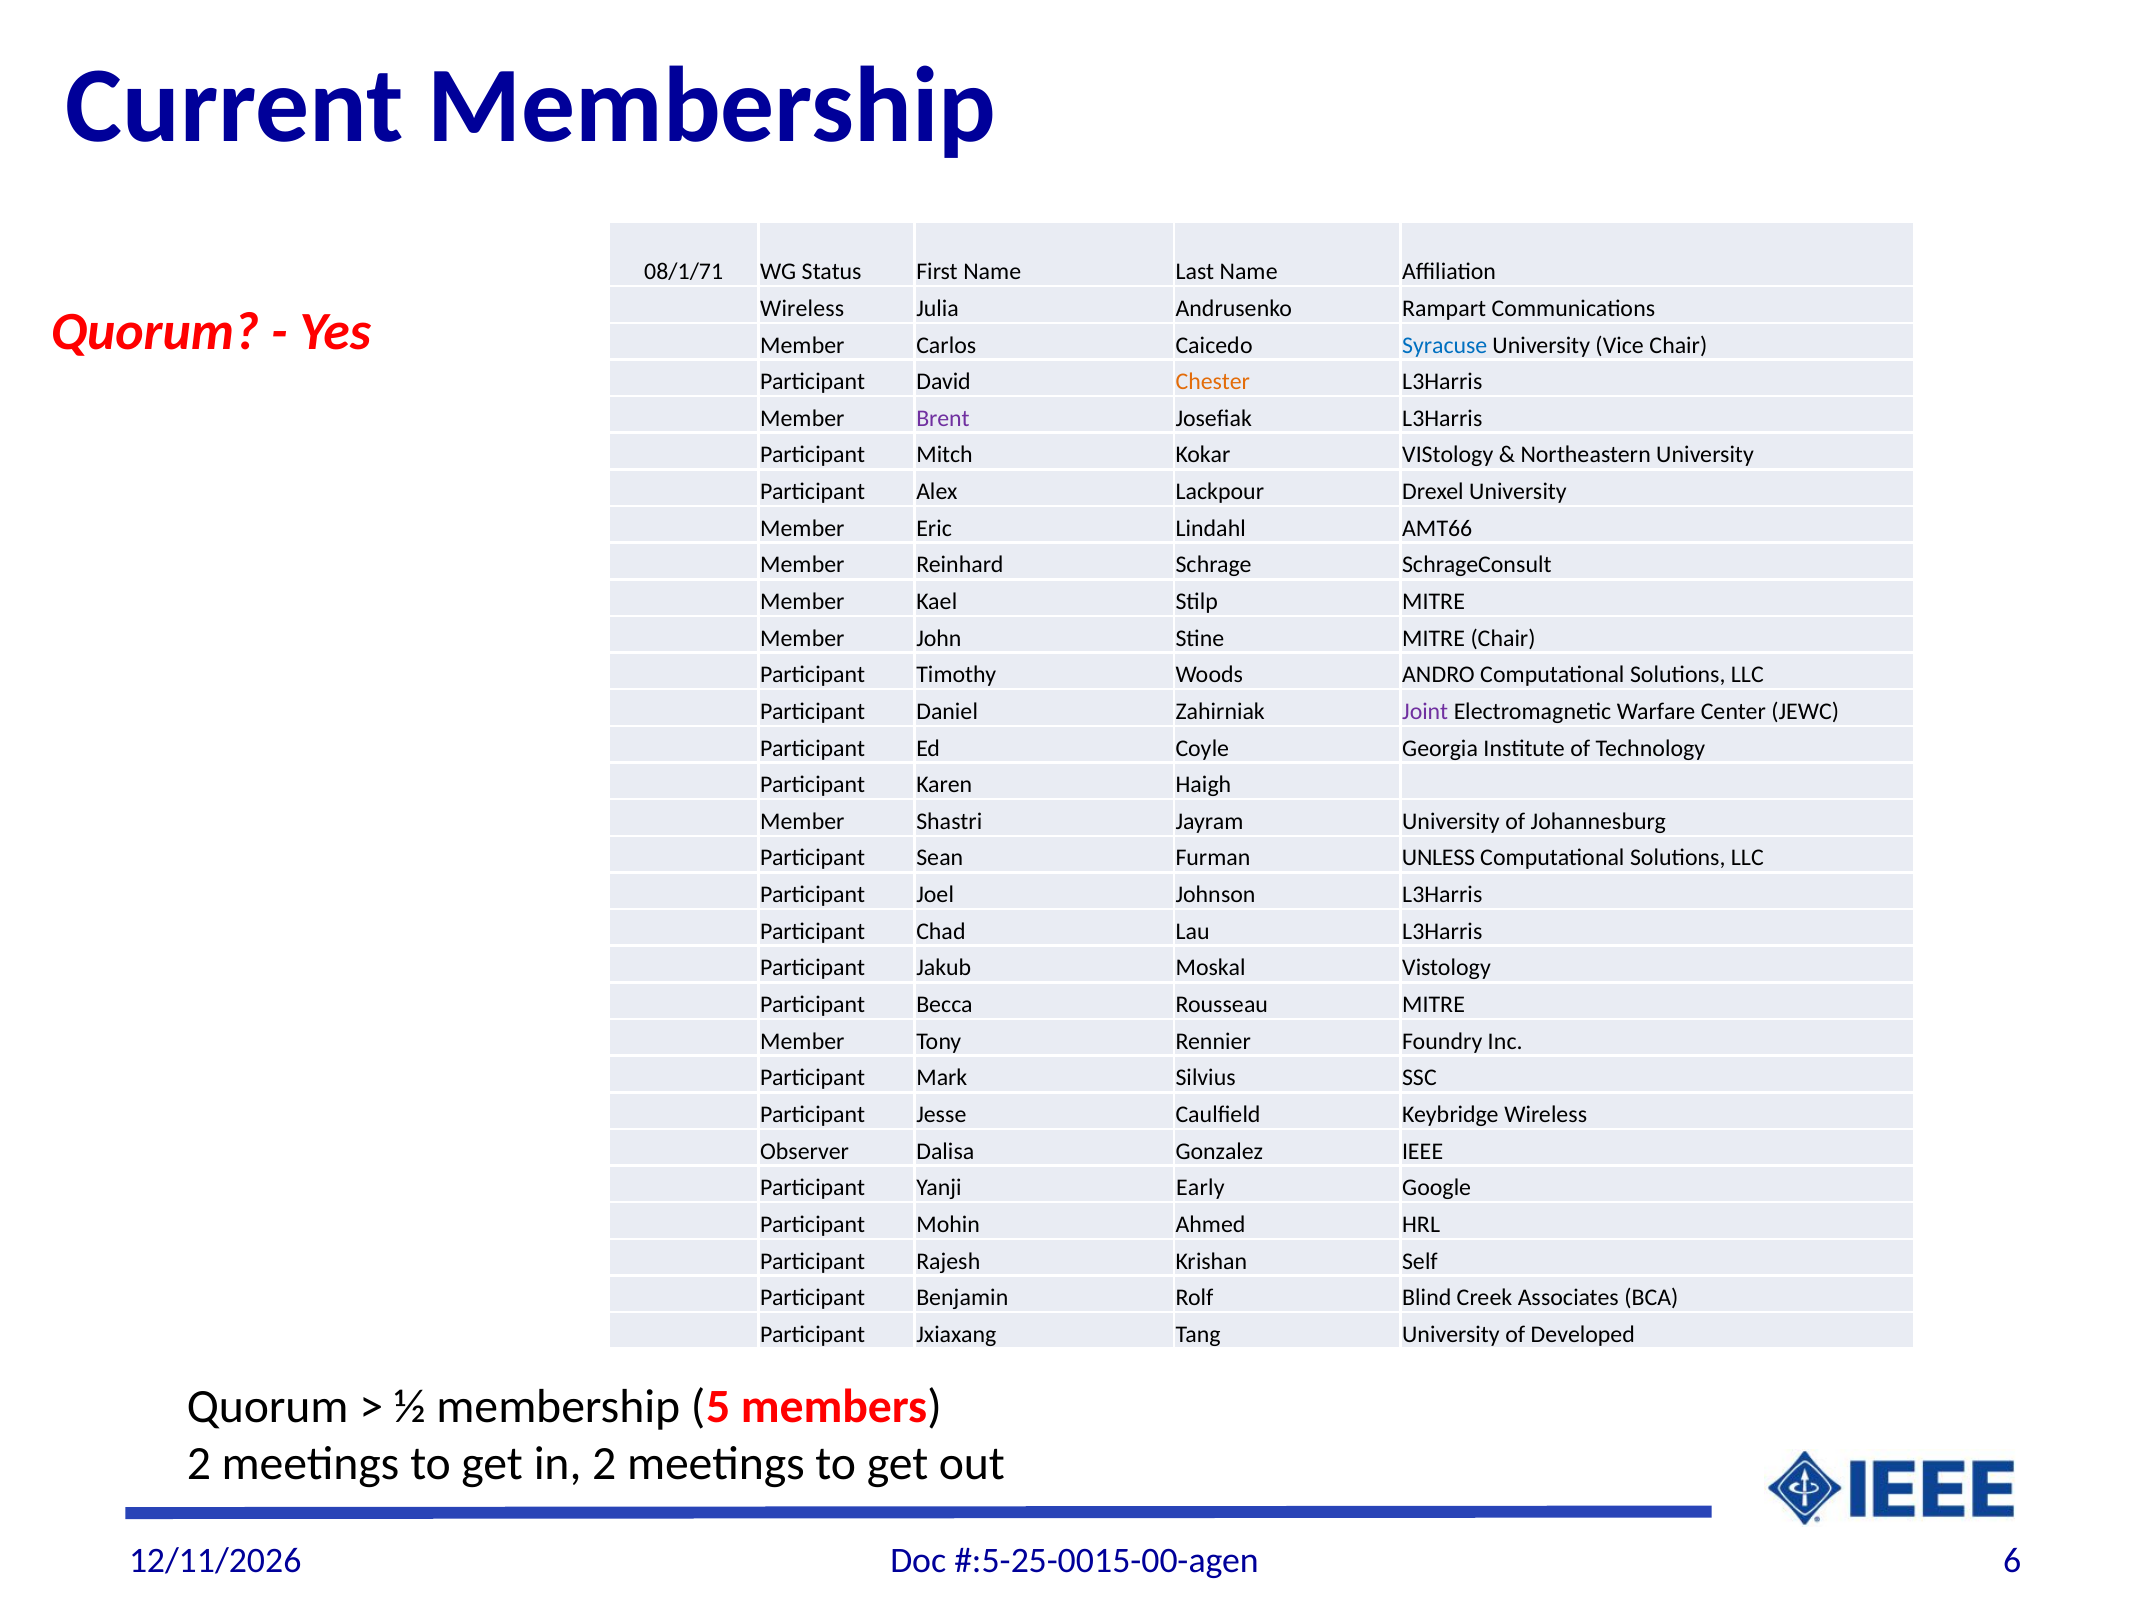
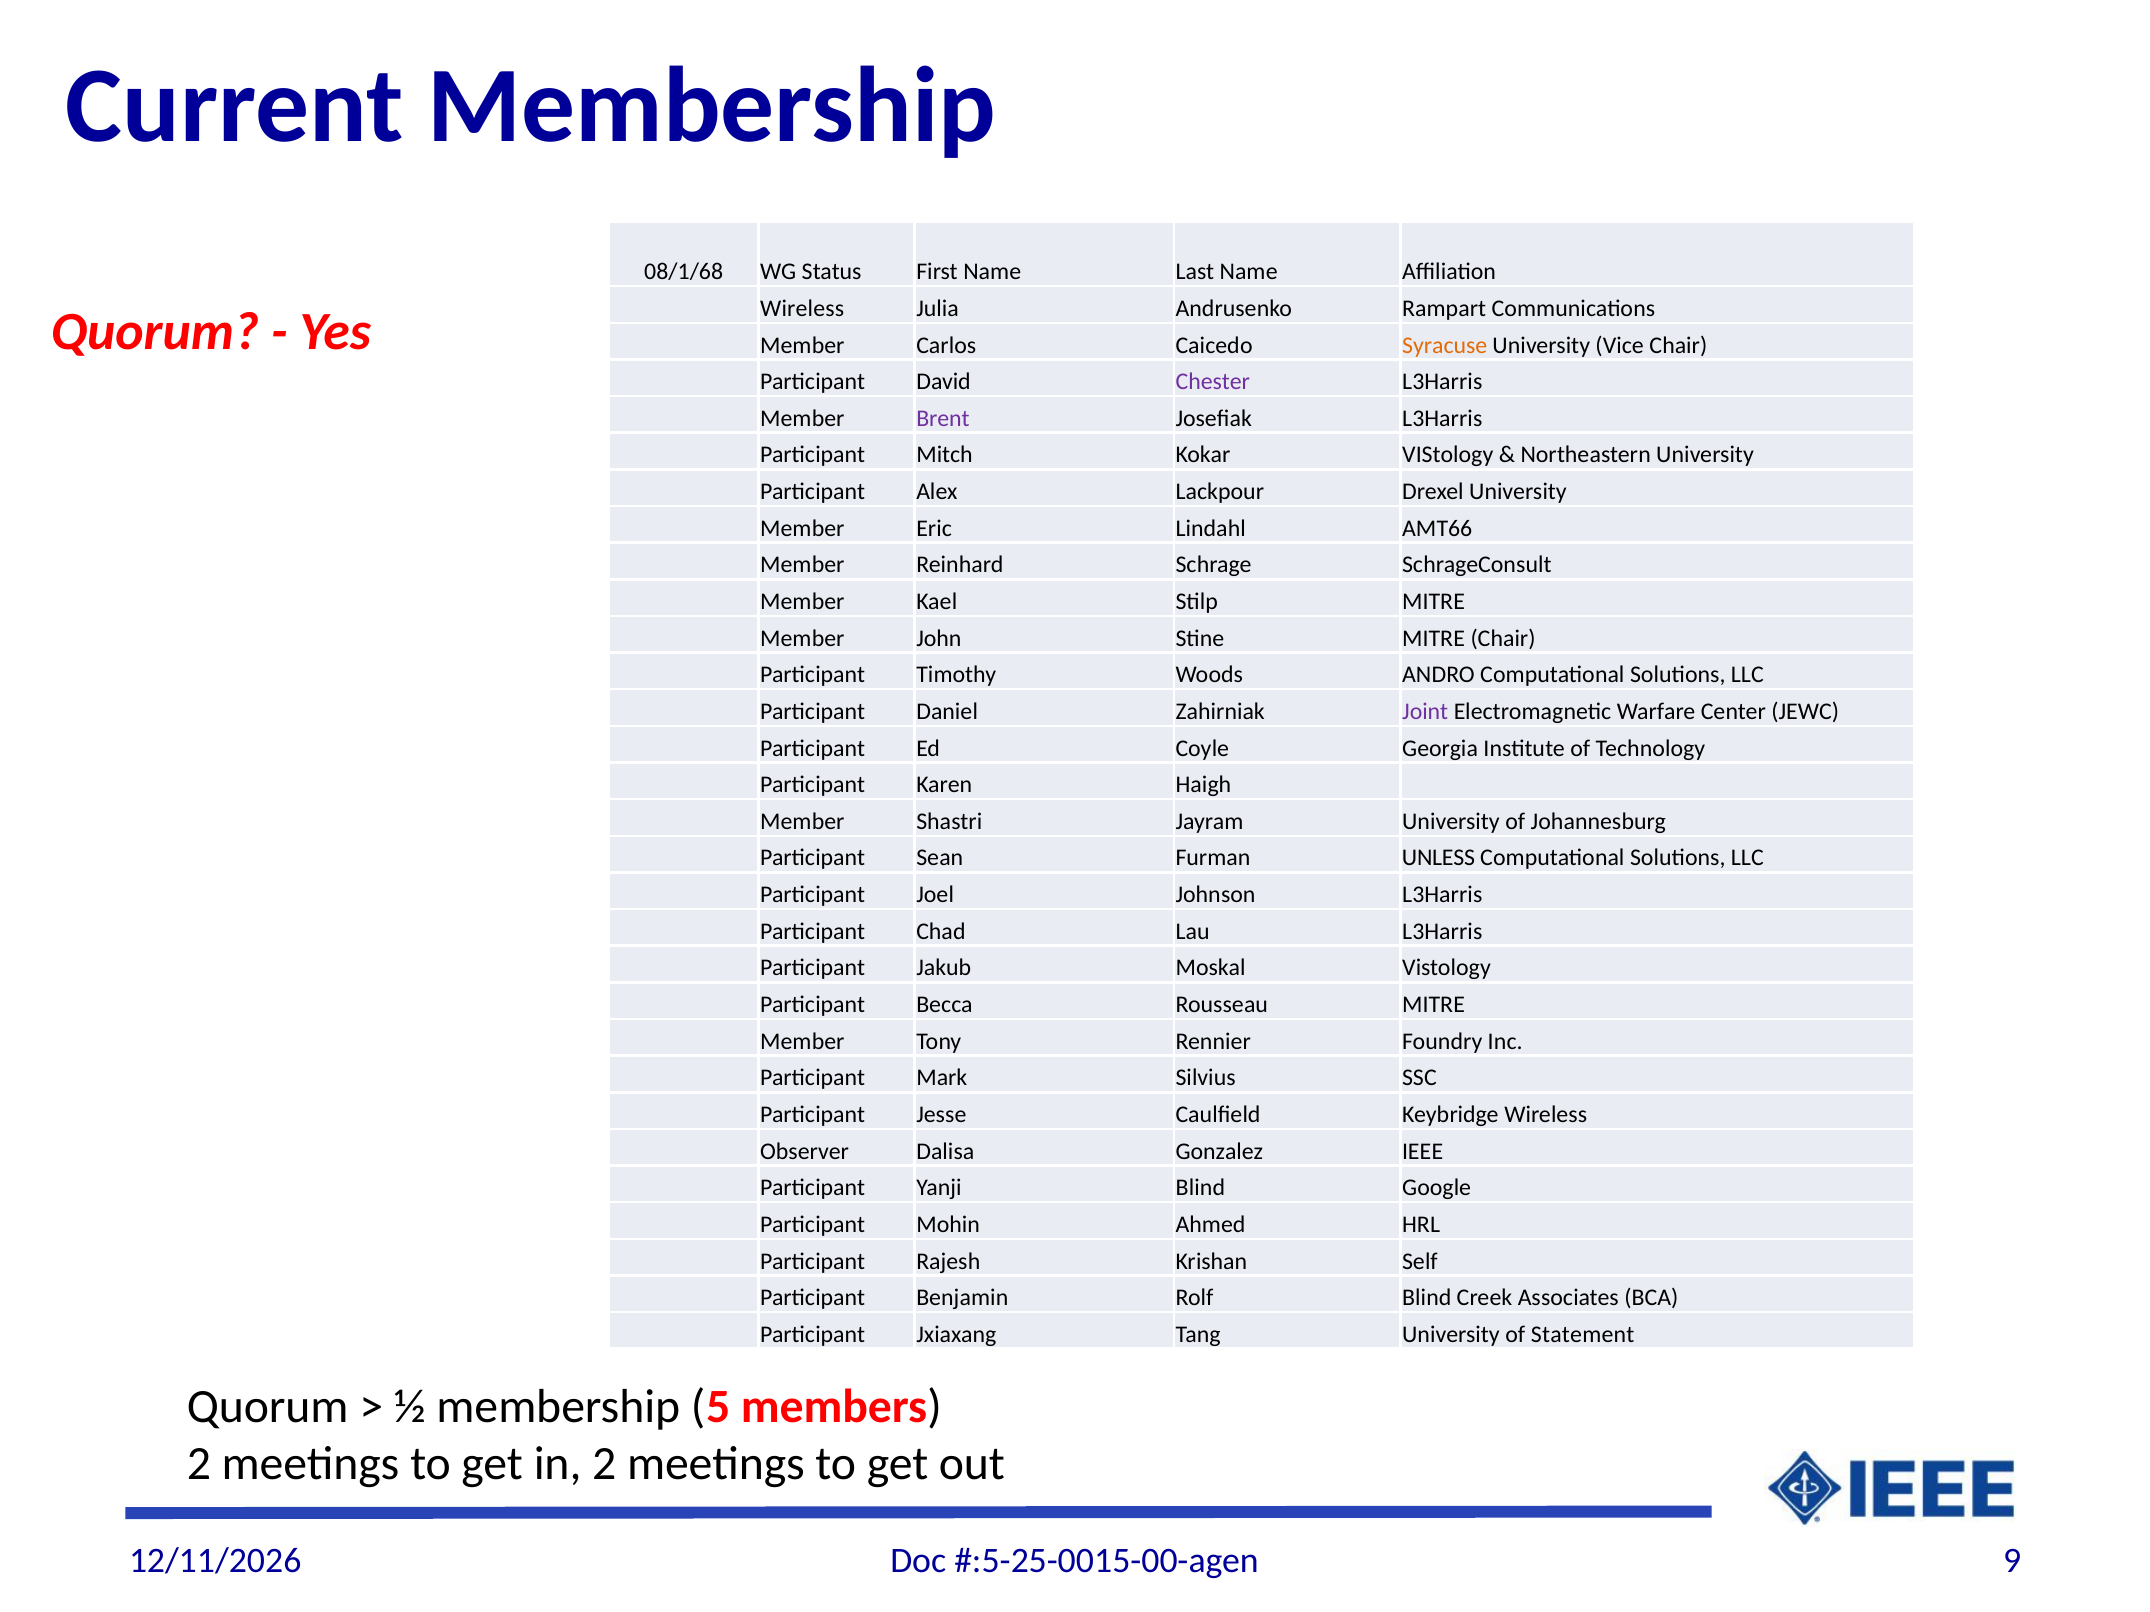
08/1/71: 08/1/71 -> 08/1/68 (684, 272)
Syracuse colour: blue -> orange (1445, 345)
Chester colour: orange -> purple (1213, 382)
Yanji Early: Early -> Blind (1200, 1188)
Developed: Developed -> Statement (1583, 1335)
6: 6 -> 9 (2012, 1561)
